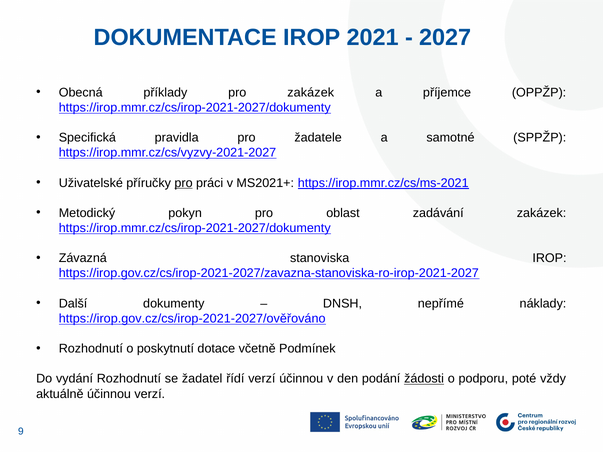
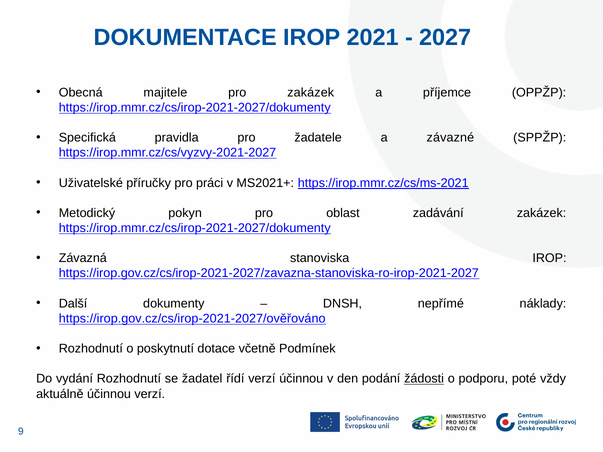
příklady: příklady -> majitele (165, 93)
samotné: samotné -> závazné (450, 138)
pro underline: present -> none (184, 183)
